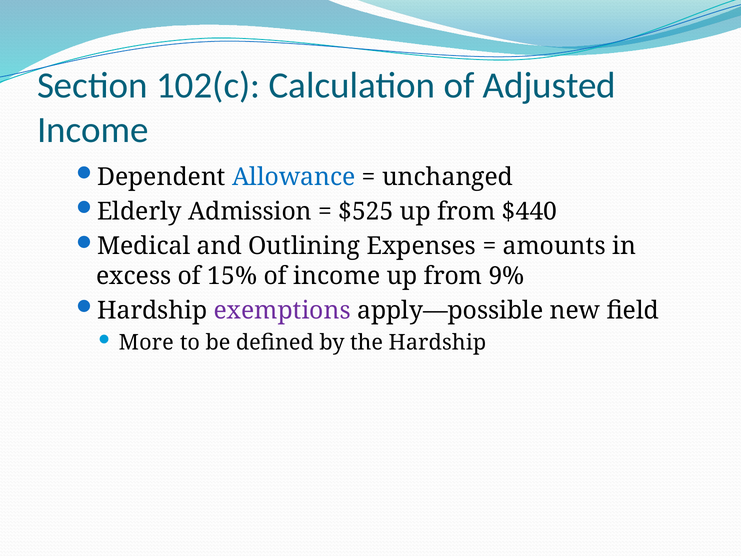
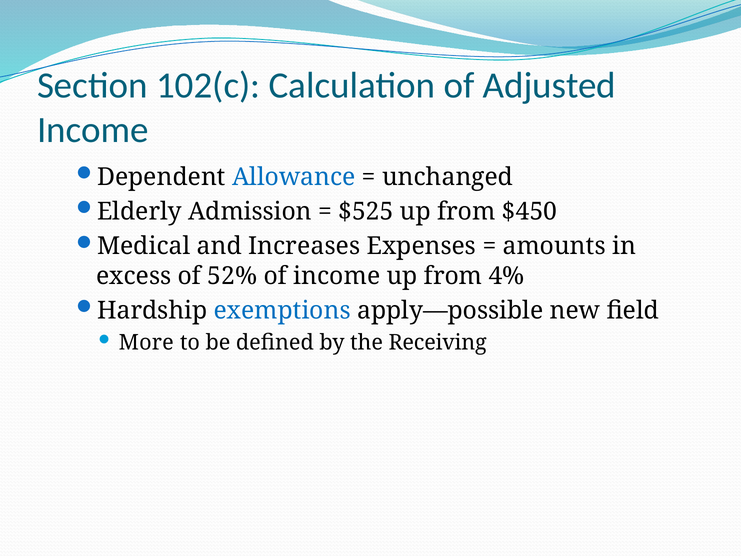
$440: $440 -> $450 (530, 212)
Outlining: Outlining -> Increases (304, 246)
15%: 15% -> 52% (232, 276)
9%: 9% -> 4% (507, 276)
exemptions colour: purple -> blue (282, 310)
the Hardship: Hardship -> Receiving (438, 342)
